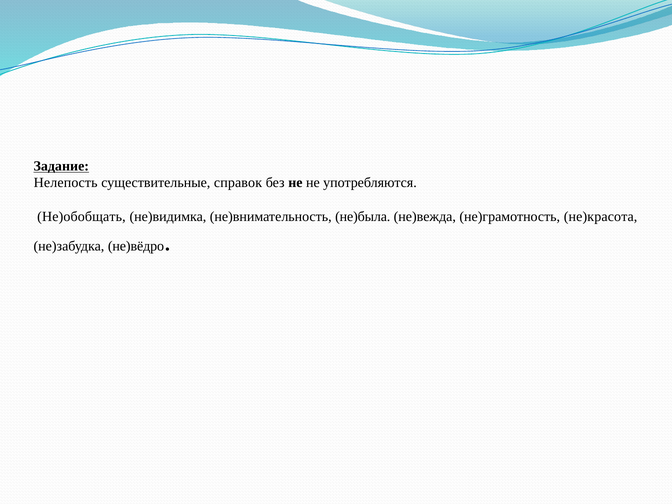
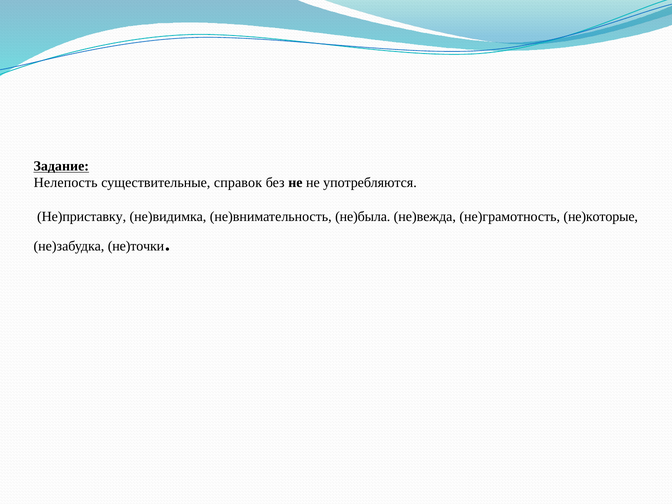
Не)обобщать: Не)обобщать -> Не)приставку (82, 216)
не)красота: не)красота -> не)которые (601, 216)
не)вёдро: не)вёдро -> не)точки (136, 246)
